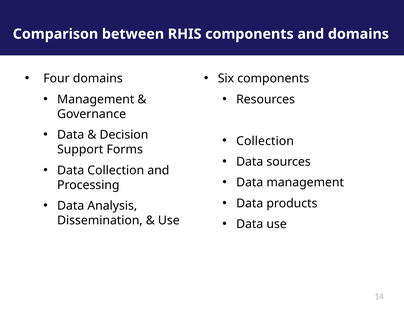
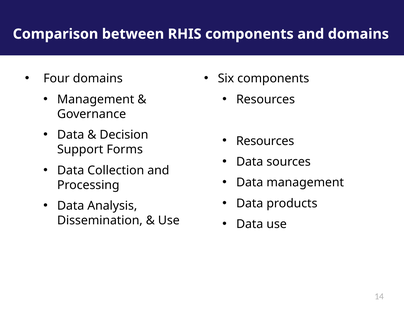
Collection: Collection -> Resources (265, 141)
